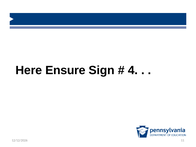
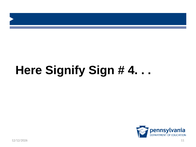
Ensure: Ensure -> Signify (65, 70)
